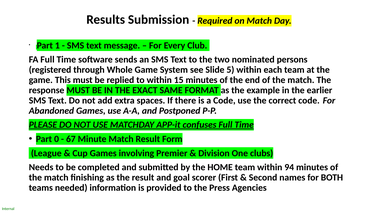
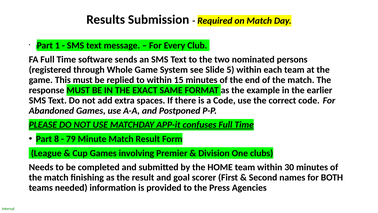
0: 0 -> 8 (57, 139)
67: 67 -> 79 (71, 139)
94: 94 -> 30 (289, 167)
